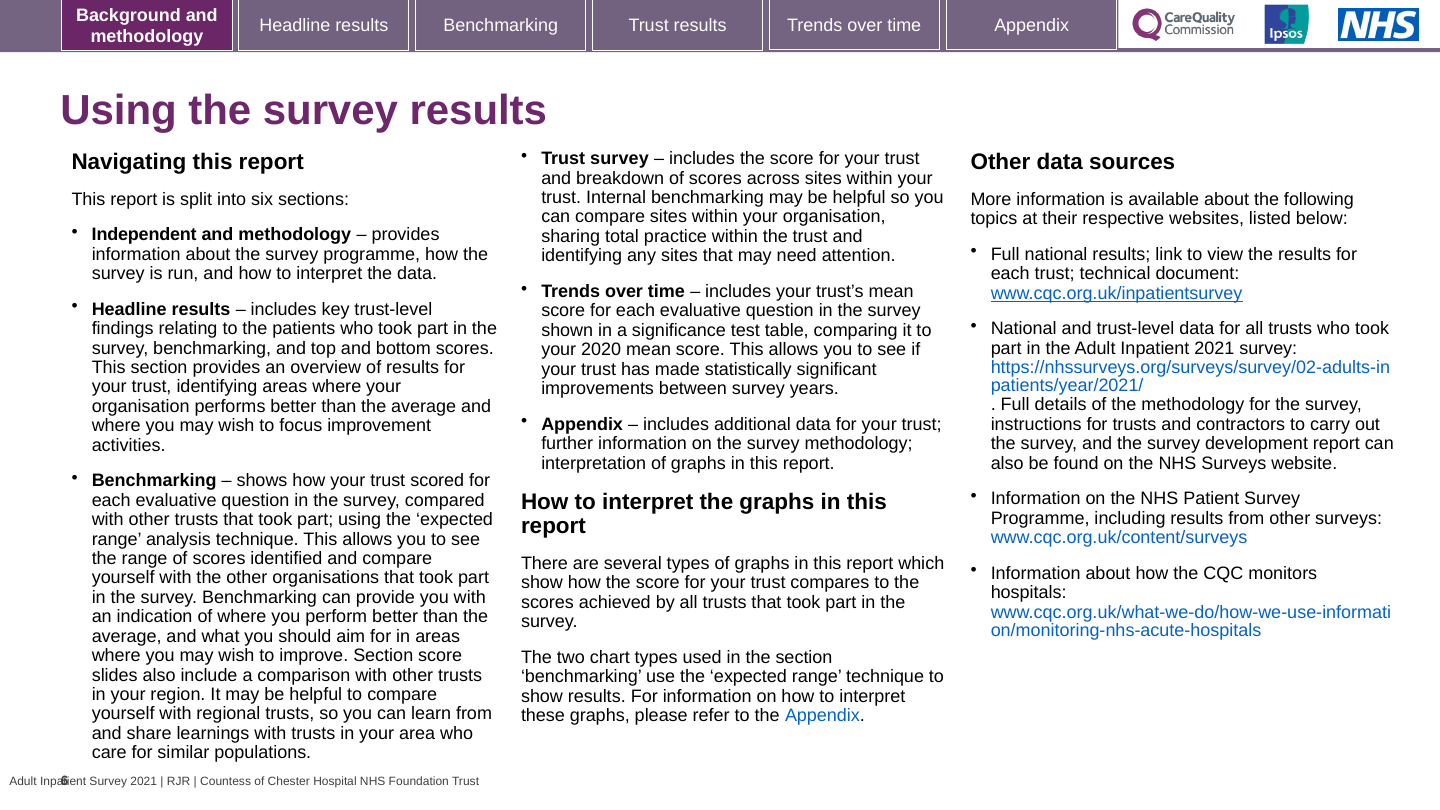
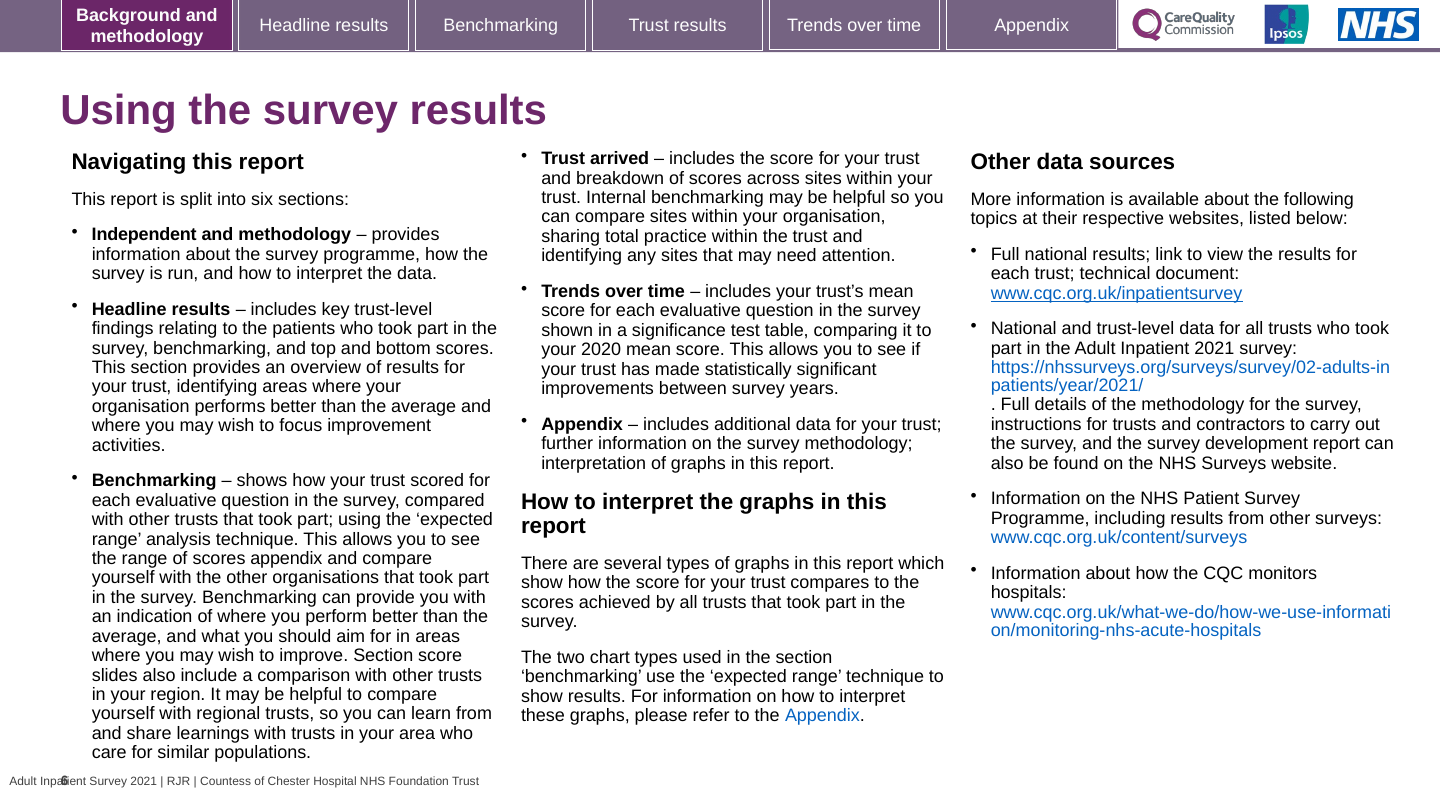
Trust survey: survey -> arrived (620, 159)
scores identified: identified -> appendix (286, 559)
